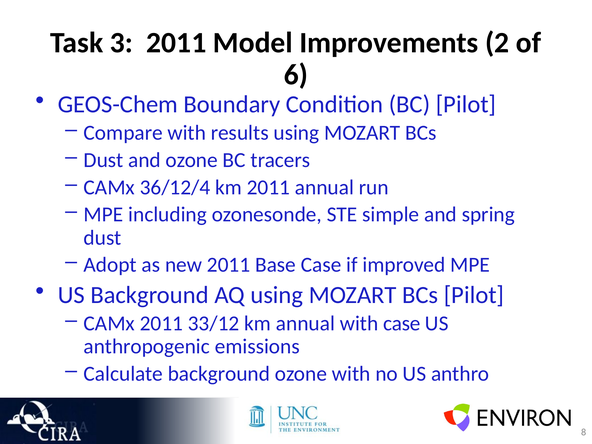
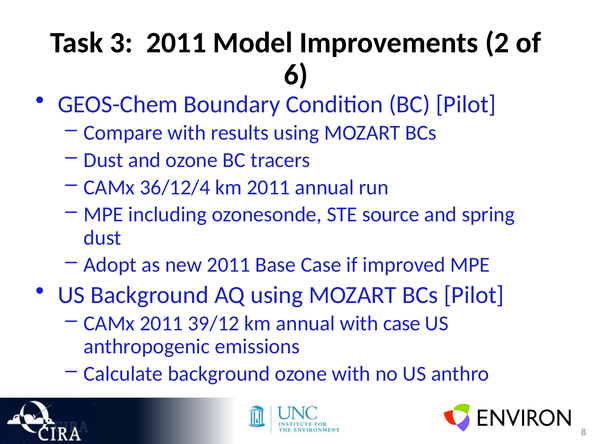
simple: simple -> source (391, 215)
33/12: 33/12 -> 39/12 (214, 323)
